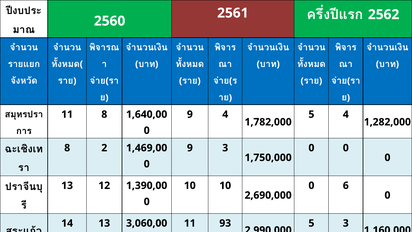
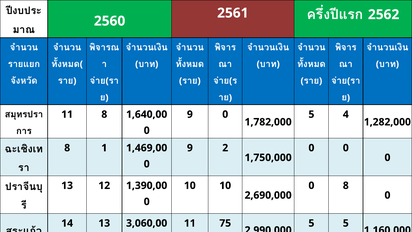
9 4: 4 -> 0 (225, 114)
8 2: 2 -> 1 (104, 148)
9 3: 3 -> 2 (225, 148)
6: 6 -> 8 (346, 185)
93: 93 -> 75 (225, 223)
5 3: 3 -> 5 (346, 223)
